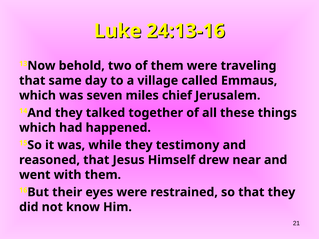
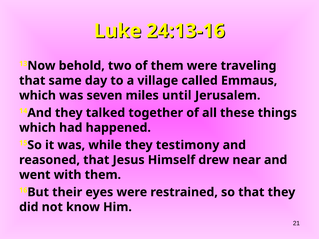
chief: chief -> until (177, 96)
